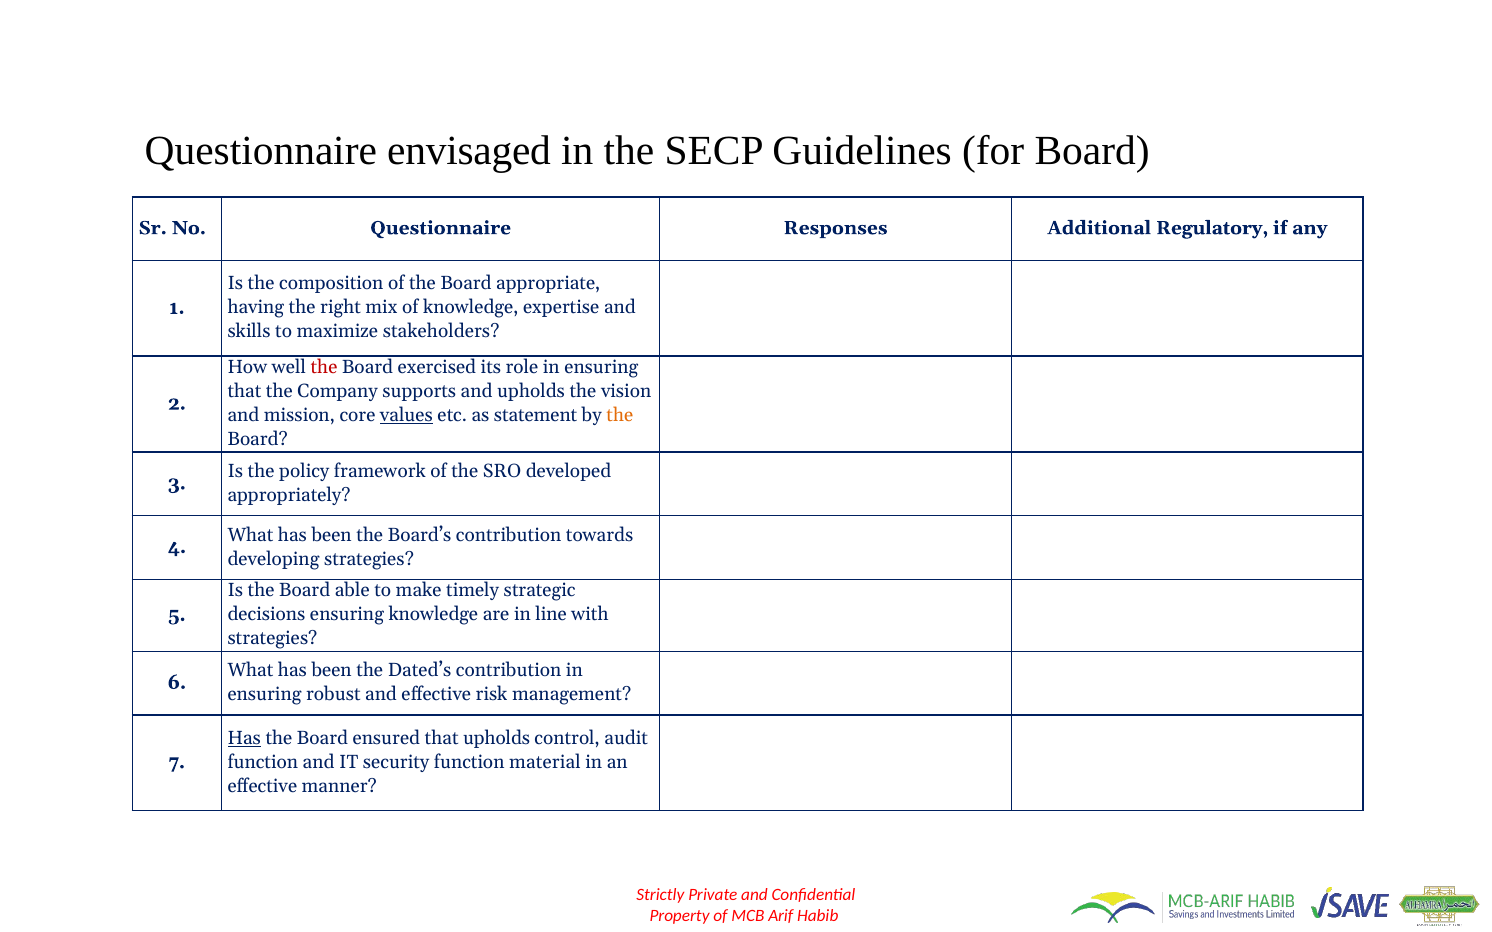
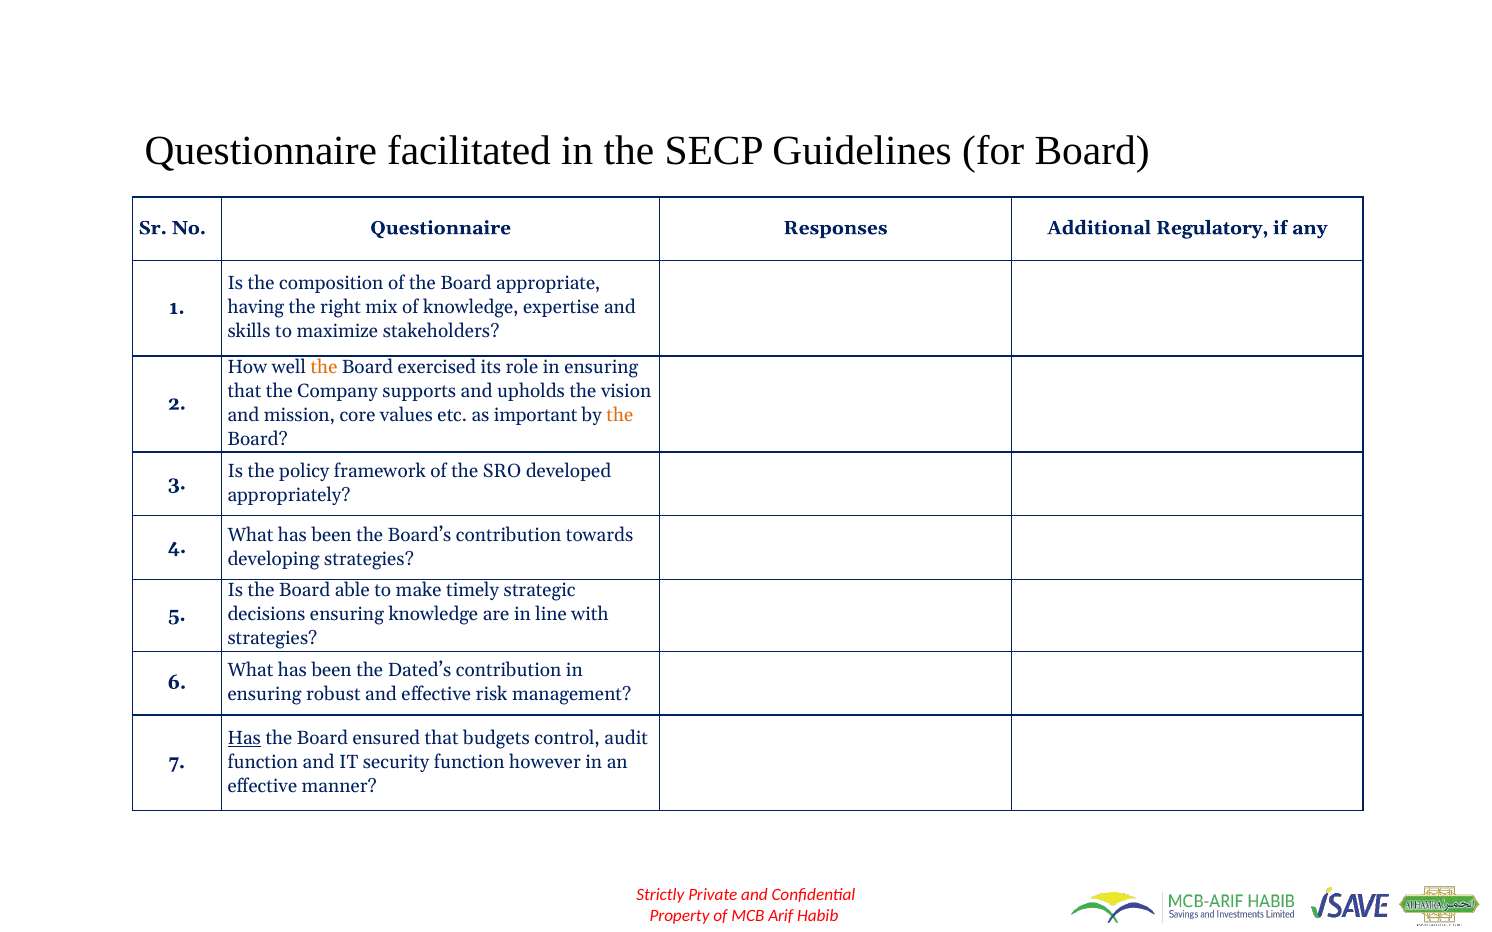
envisaged: envisaged -> facilitated (469, 151)
the colour: red -> orange (324, 367)
values underline: present -> none (406, 416)
statement: statement -> important (536, 416)
that upholds: upholds -> budgets (496, 738)
material: material -> however (545, 762)
